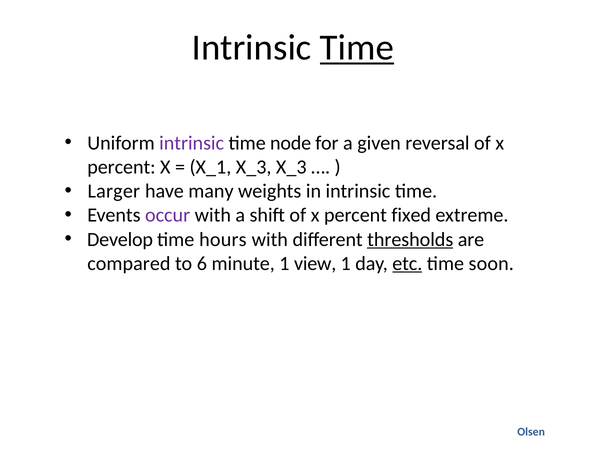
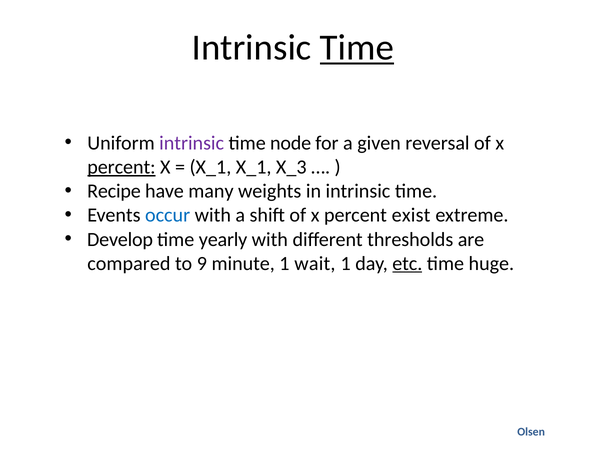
percent underline: none -> present (121, 167)
X_1 X_3: X_3 -> X_1 (254, 167)
Larger: Larger -> Recipe (114, 191)
occur colour: purple -> blue (168, 215)
fixed: fixed -> exist (411, 215)
hours: hours -> yearly (223, 240)
thresholds underline: present -> none (410, 240)
6: 6 -> 9 (202, 264)
view: view -> wait (315, 264)
soon: soon -> huge (491, 264)
